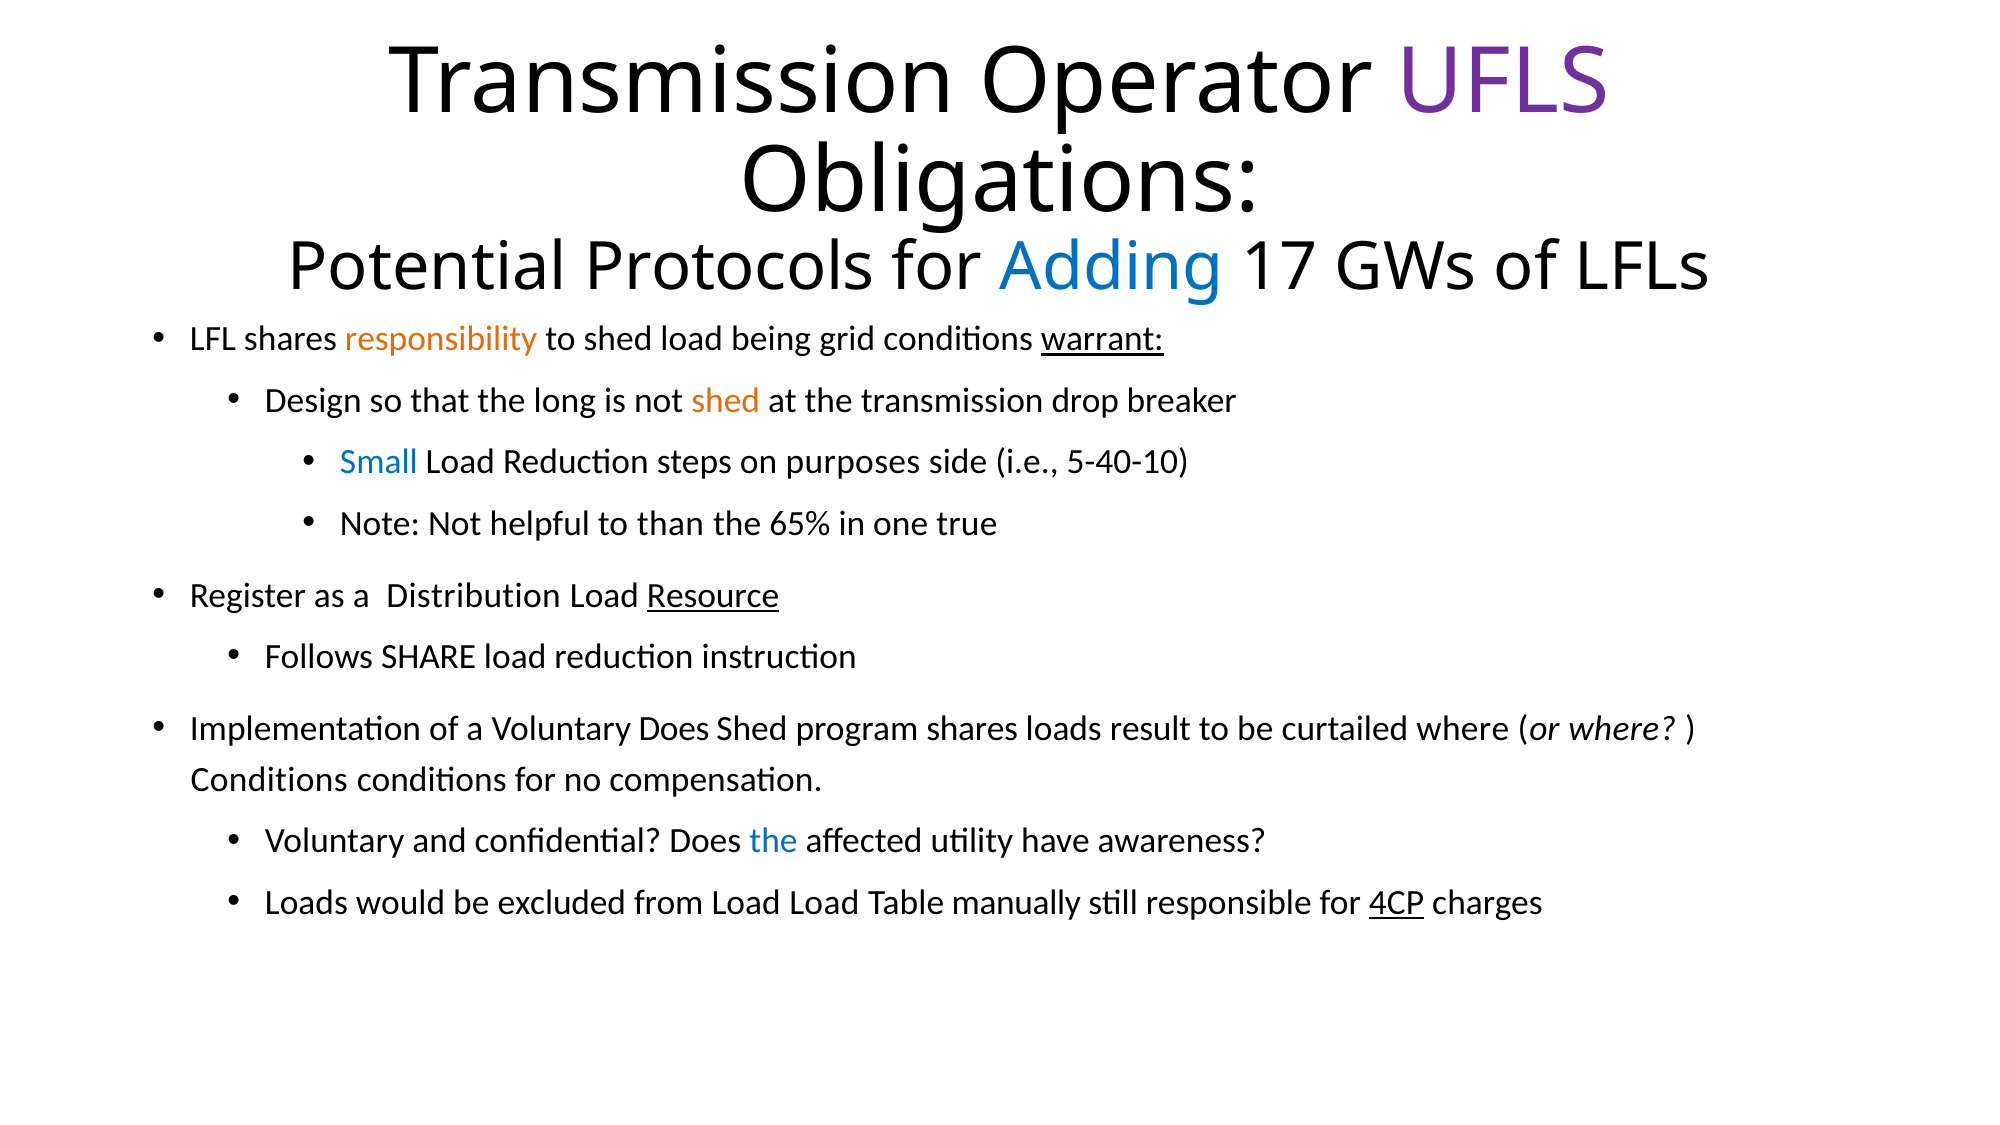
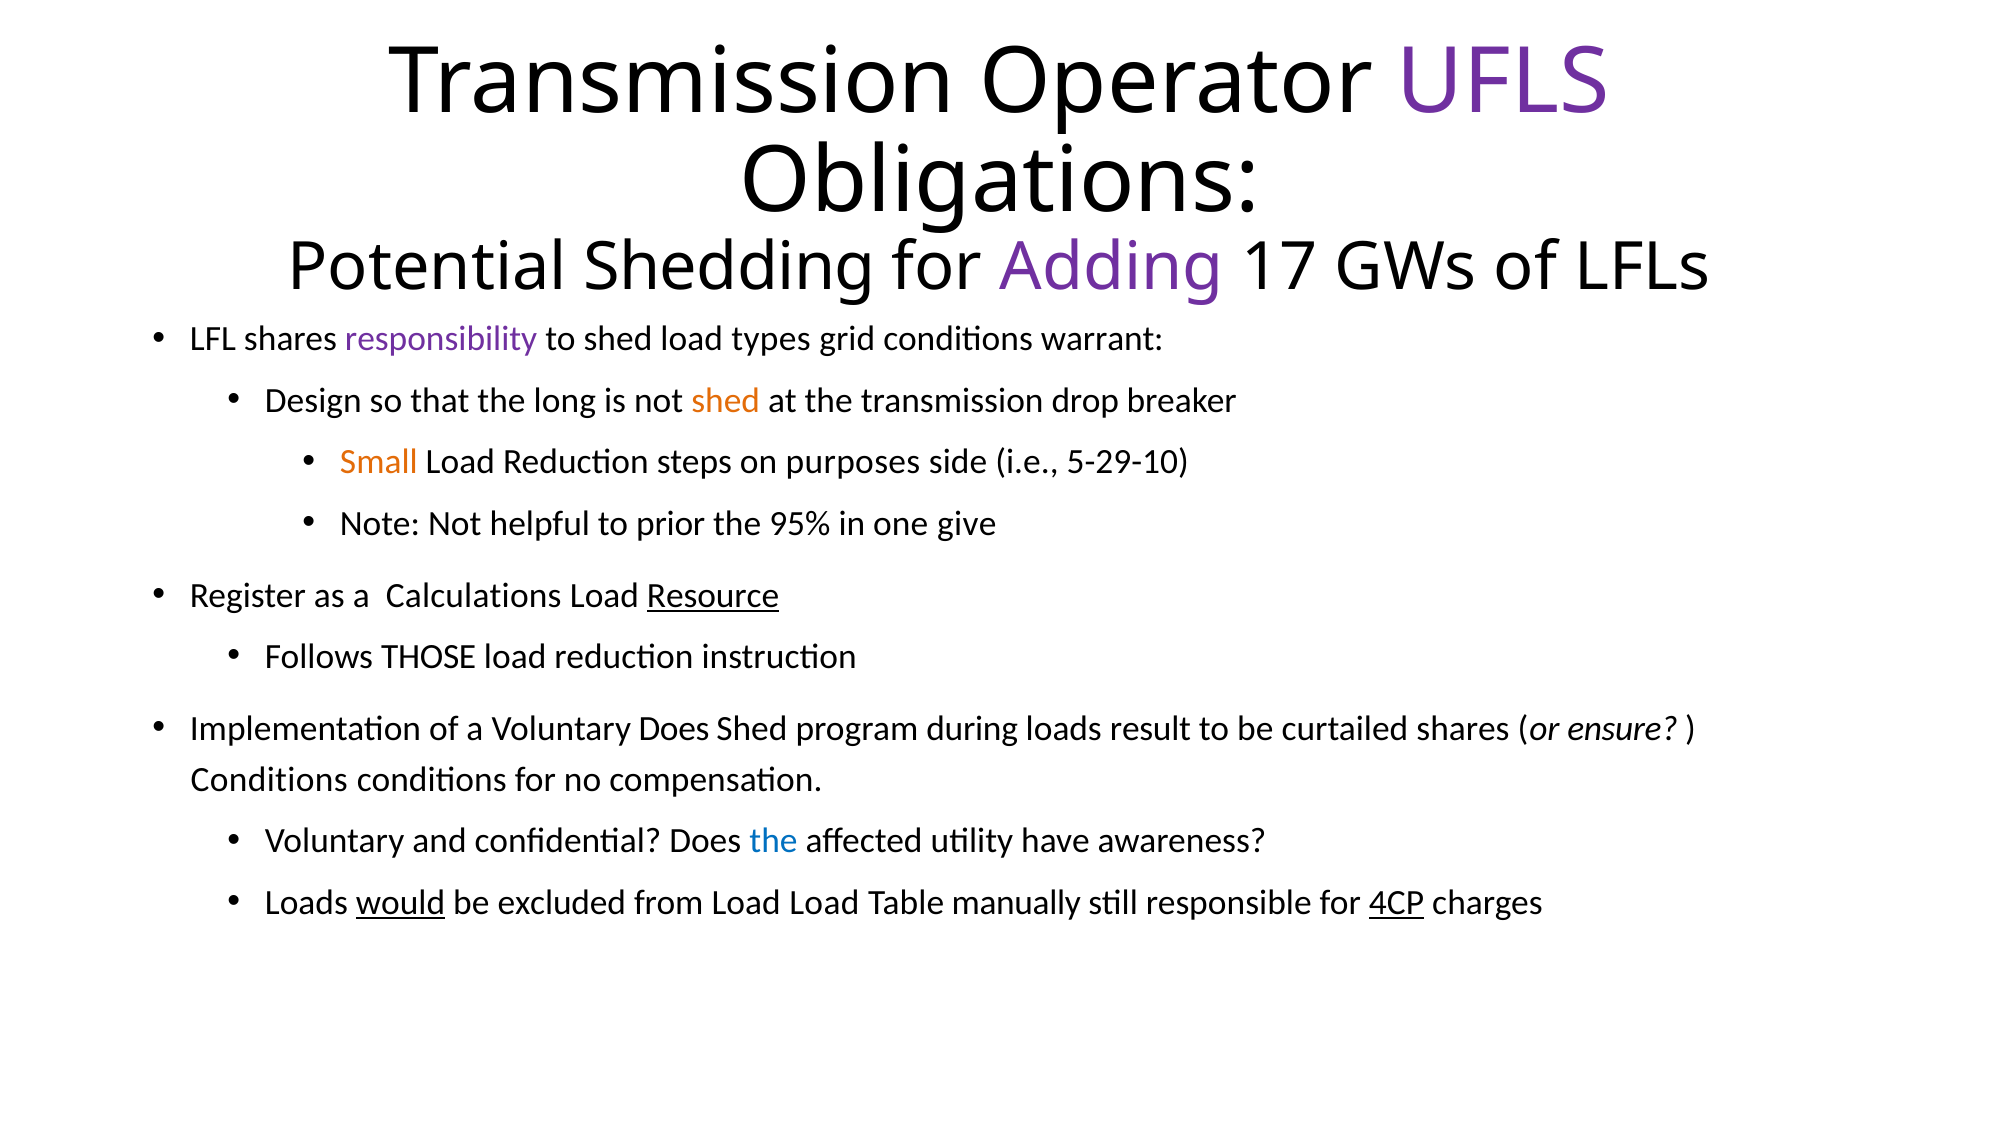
Protocols: Protocols -> Shedding (730, 267)
Adding colour: blue -> purple (1112, 267)
responsibility colour: orange -> purple (441, 339)
being: being -> types (771, 339)
warrant underline: present -> none (1102, 339)
Small colour: blue -> orange (379, 462)
5-40-10: 5-40-10 -> 5-29-10 (1128, 462)
than: than -> prior (671, 523)
65%: 65% -> 95% (800, 523)
true: true -> give (967, 523)
Distribution: Distribution -> Calculations (474, 595)
SHARE: SHARE -> THOSE (429, 657)
program shares: shares -> during (972, 729)
curtailed where: where -> shares (1463, 729)
or where: where -> ensure (1622, 729)
would underline: none -> present (401, 902)
